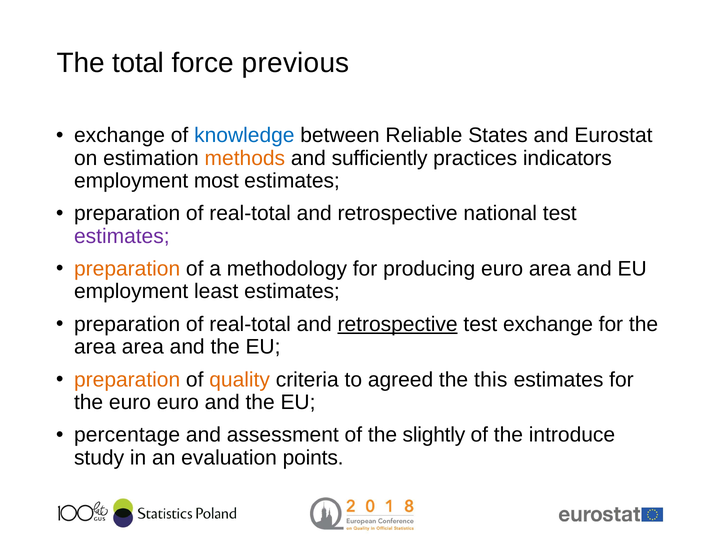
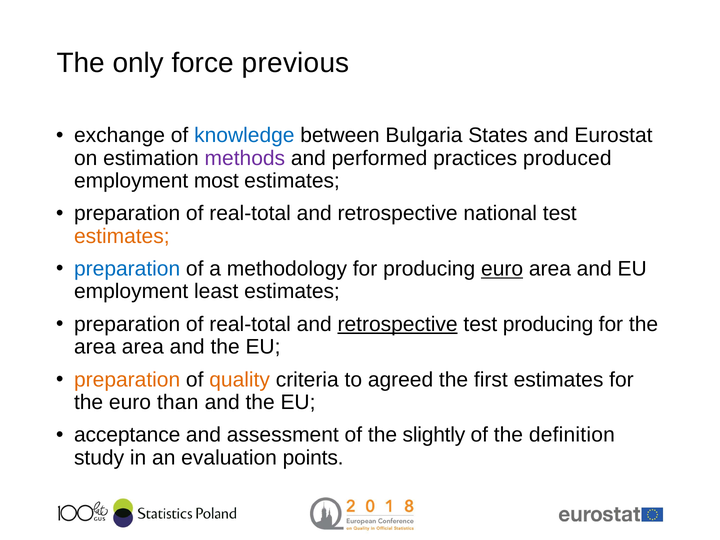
total: total -> only (138, 63)
Reliable: Reliable -> Bulgaria (424, 135)
methods colour: orange -> purple (245, 158)
sufficiently: sufficiently -> performed (380, 158)
indicators: indicators -> produced (567, 158)
estimates colour: purple -> orange (122, 236)
preparation colour: orange -> blue (127, 269)
euro underline: none -> present (502, 269)
test exchange: exchange -> producing (548, 324)
this: this -> first (491, 380)
euro euro: euro -> than (178, 402)
percentage: percentage -> acceptance (127, 435)
introduce: introduce -> definition (572, 435)
